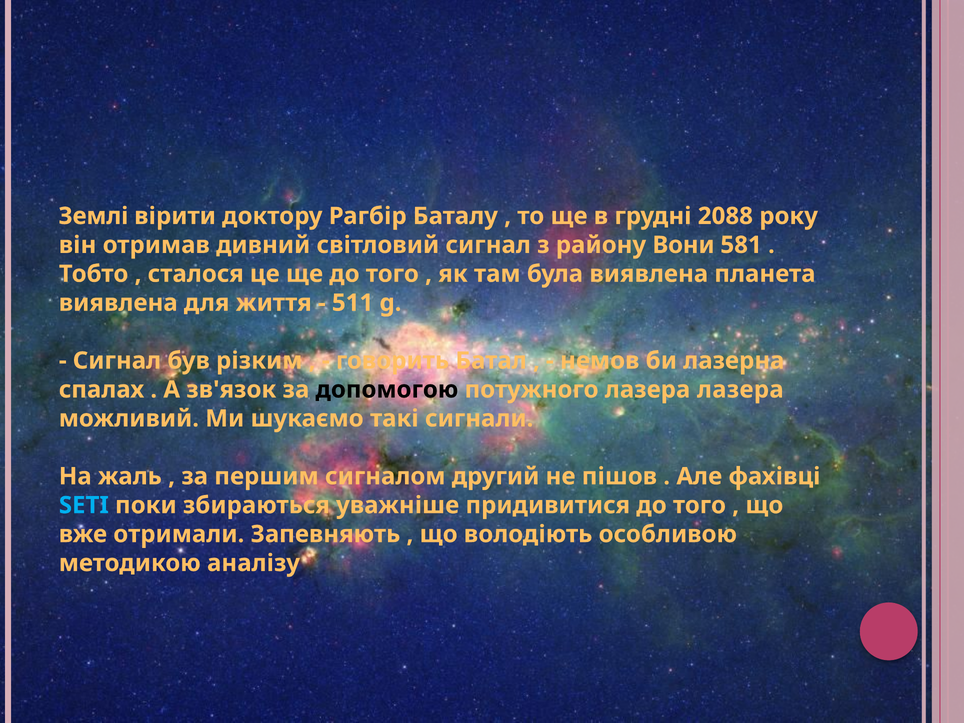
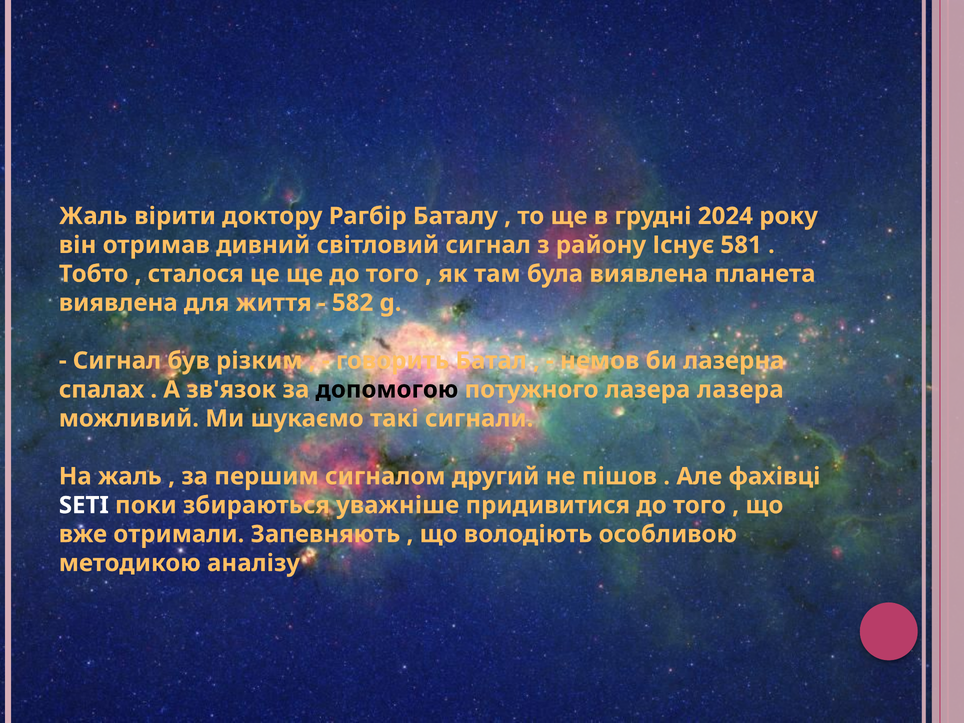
Землі: Землі -> Жаль (93, 216)
2088: 2088 -> 2024 (725, 216)
Вони: Вони -> Існує (683, 245)
511: 511 -> 582 (353, 303)
SETI colour: light blue -> white (84, 505)
